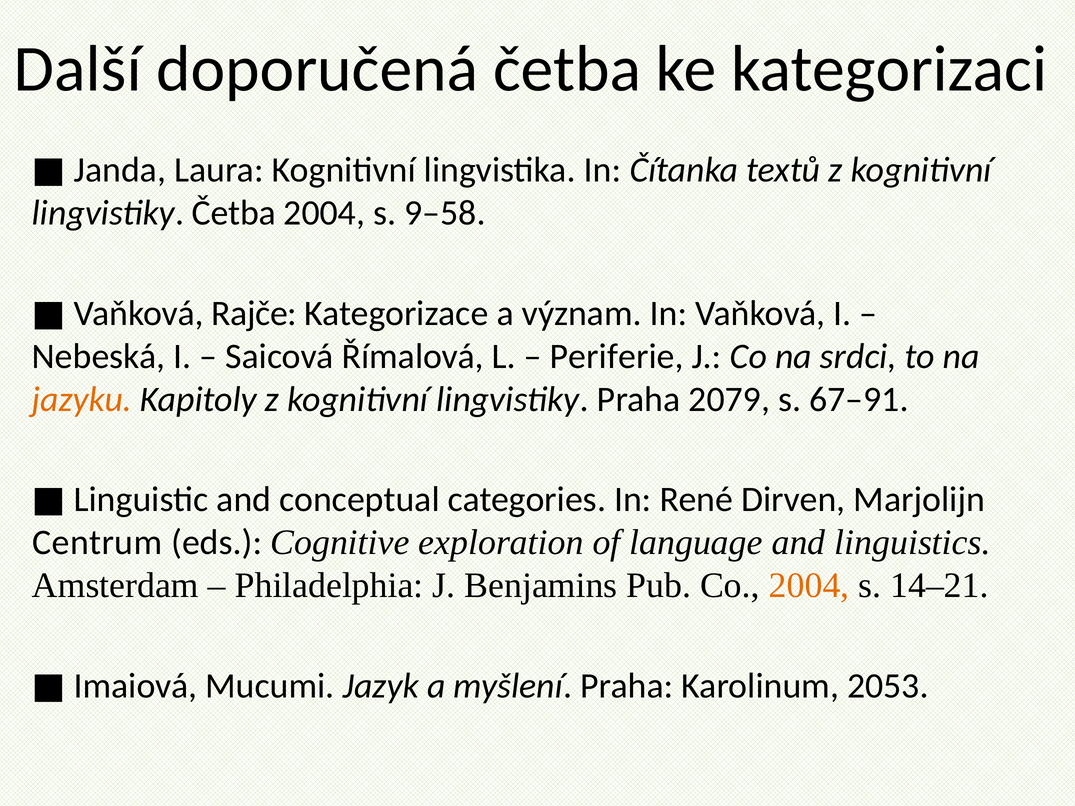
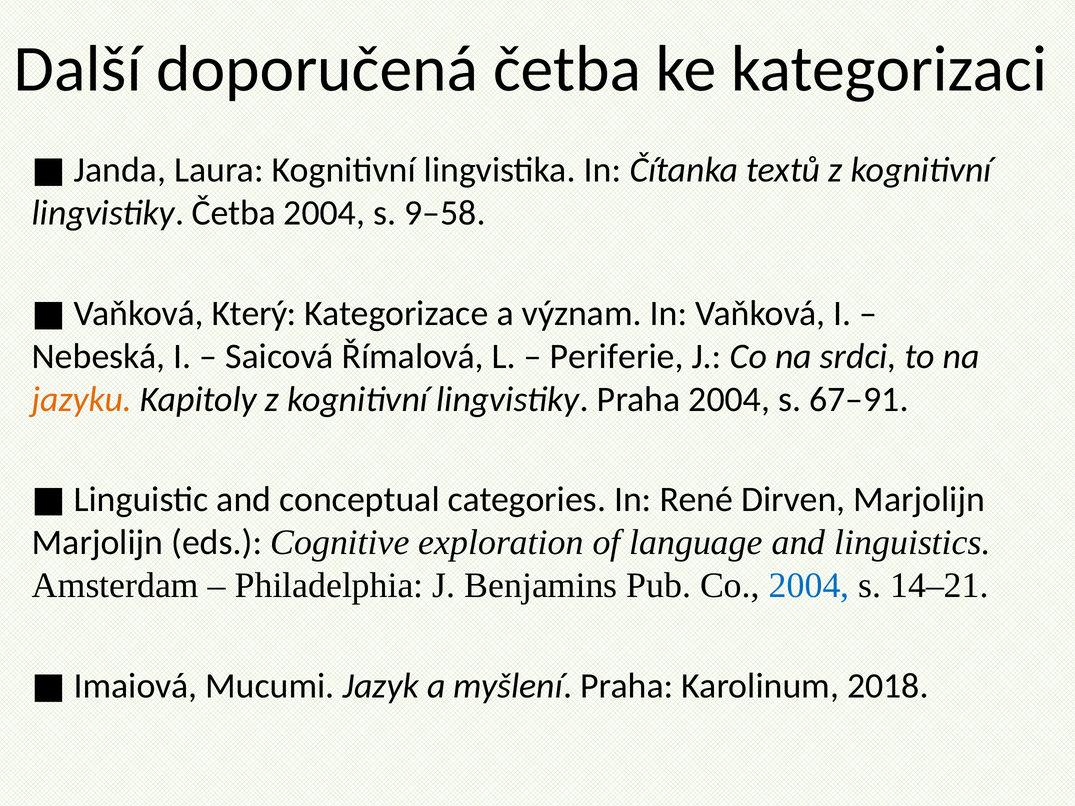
Rajče: Rajče -> Který (254, 313)
Praha 2079: 2079 -> 2004 (729, 399)
Centrum: Centrum -> Marjolijn (98, 543)
2004 colour: orange -> blue (809, 586)
2053: 2053 -> 2018 (888, 686)
